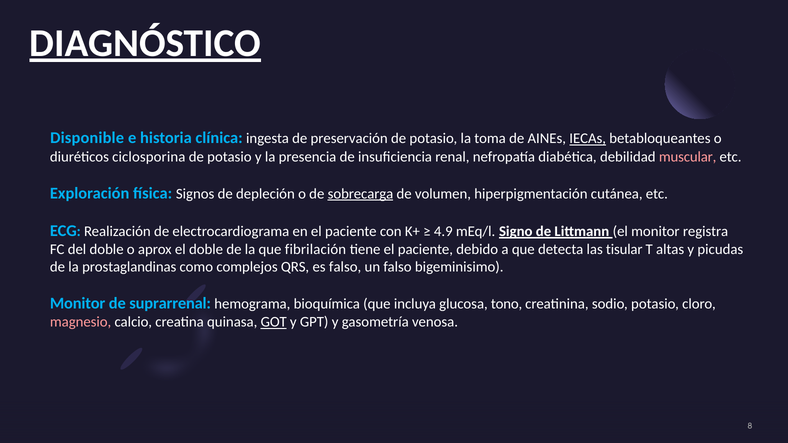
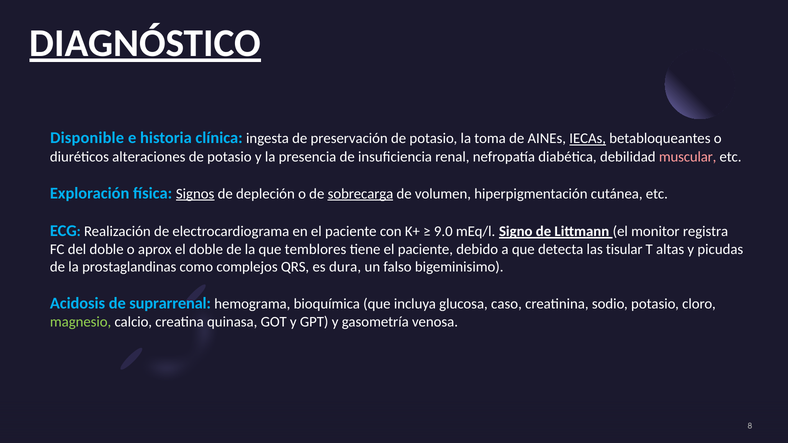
ciclosporina: ciclosporina -> alteraciones (149, 157)
Signos underline: none -> present (195, 194)
4.9: 4.9 -> 9.0 (443, 231)
fibrilación: fibrilación -> temblores (316, 249)
es falso: falso -> dura (345, 267)
Monitor: Monitor -> Acidosis (78, 304)
tono: tono -> caso (506, 304)
magnesio colour: pink -> light green (81, 322)
GOT underline: present -> none (274, 322)
